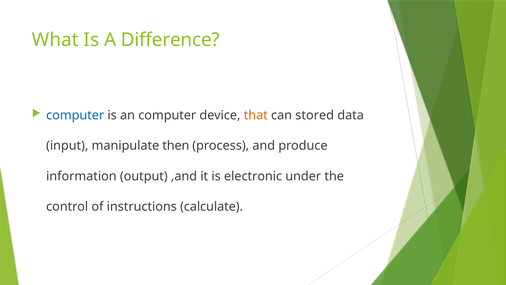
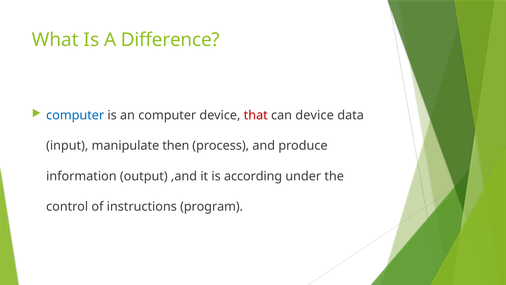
that colour: orange -> red (256, 115)
can stored: stored -> device (315, 115)
electronic: electronic -> according (253, 176)
calculate: calculate -> program (212, 206)
